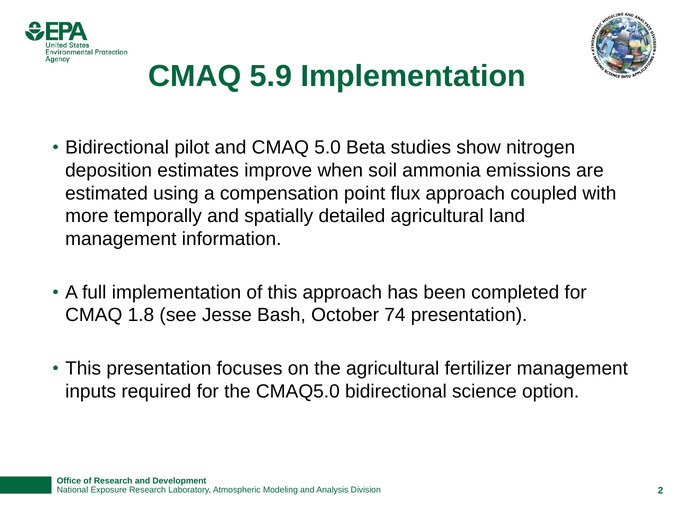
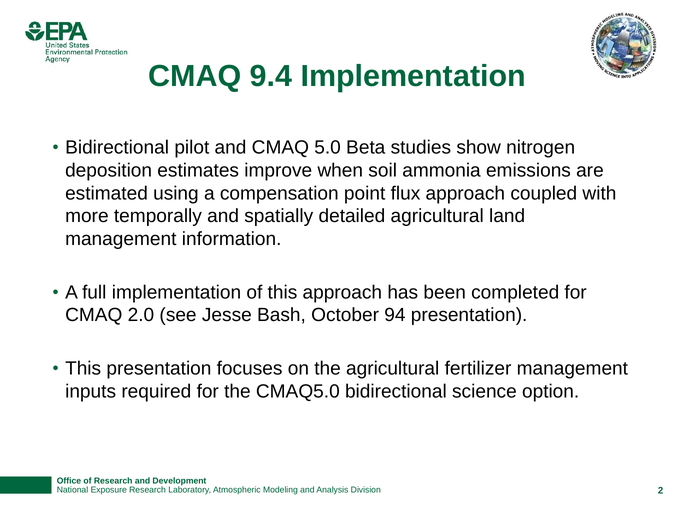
5.9: 5.9 -> 9.4 (271, 76)
1.8: 1.8 -> 2.0 (141, 315)
74: 74 -> 94 (395, 315)
